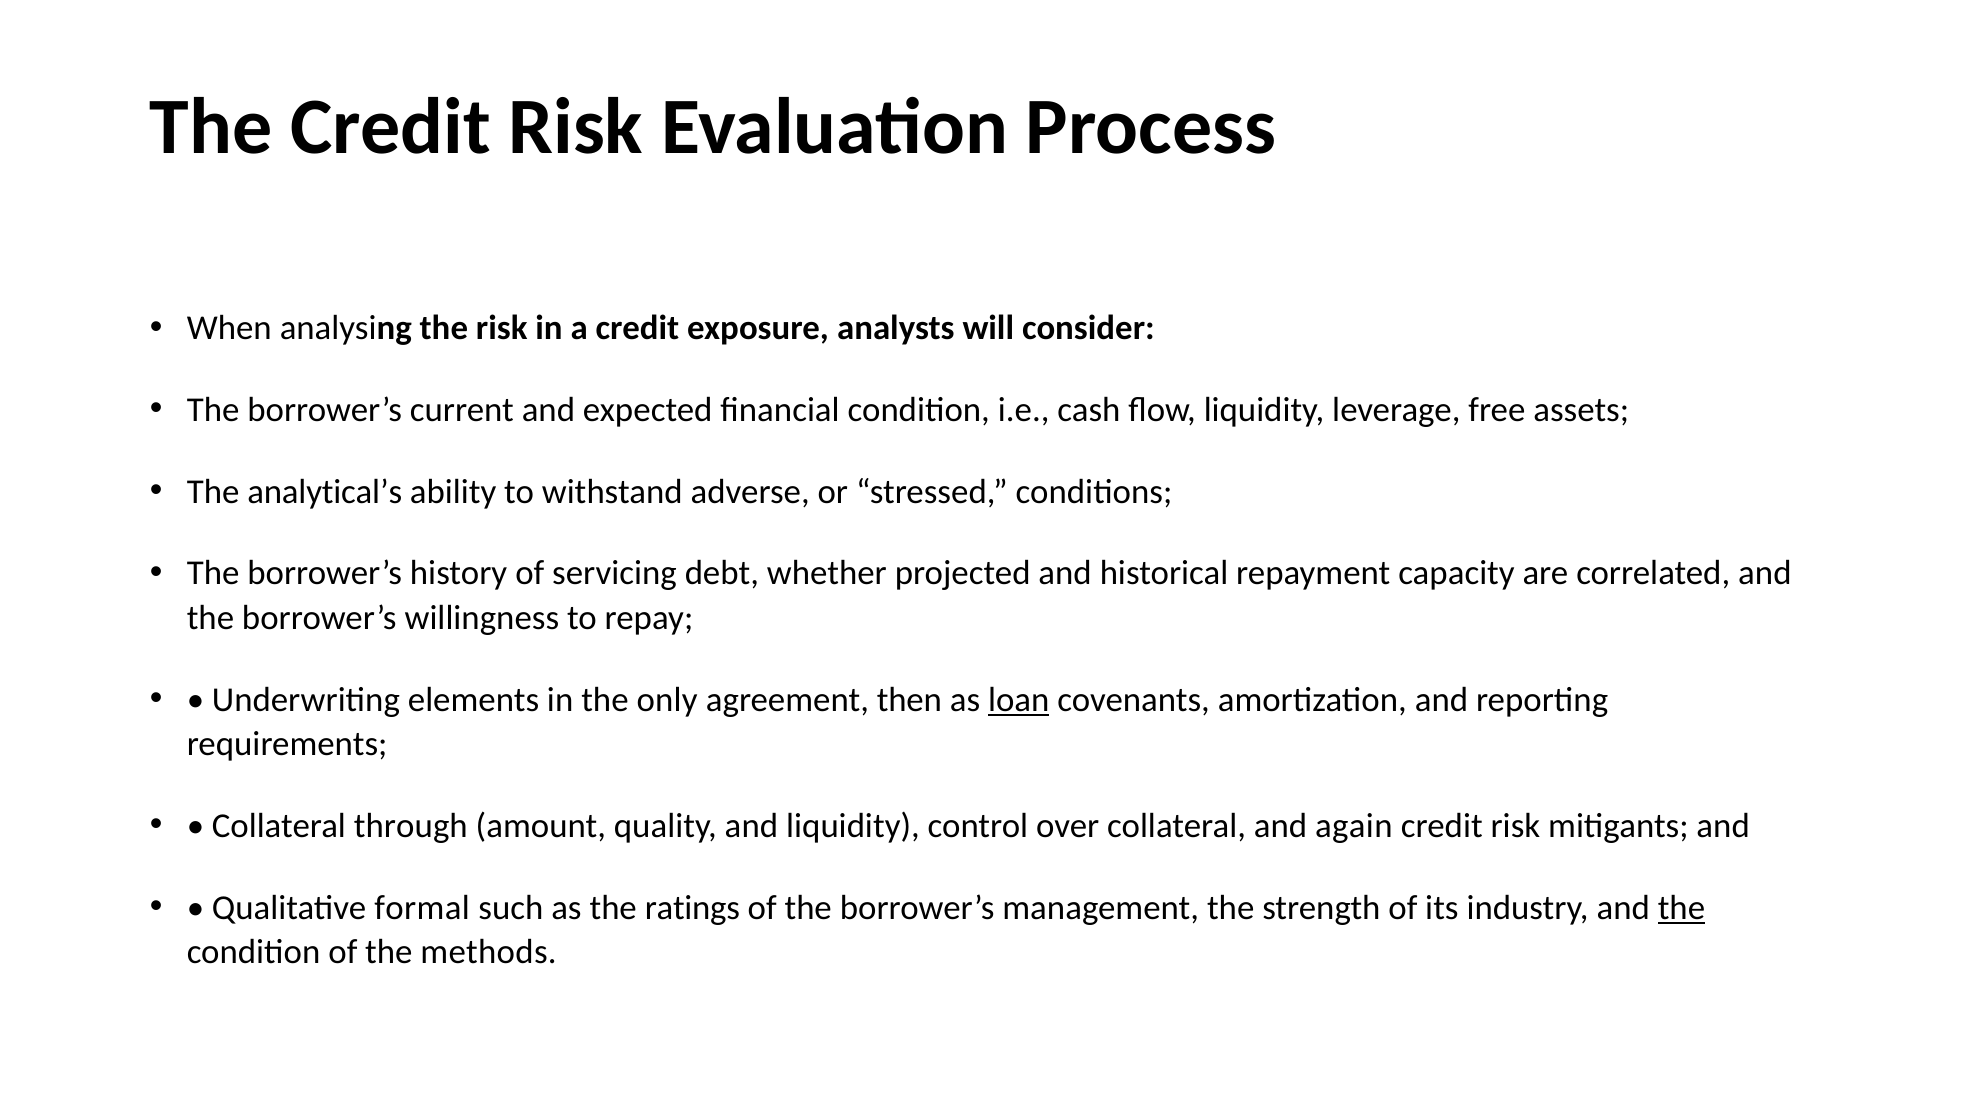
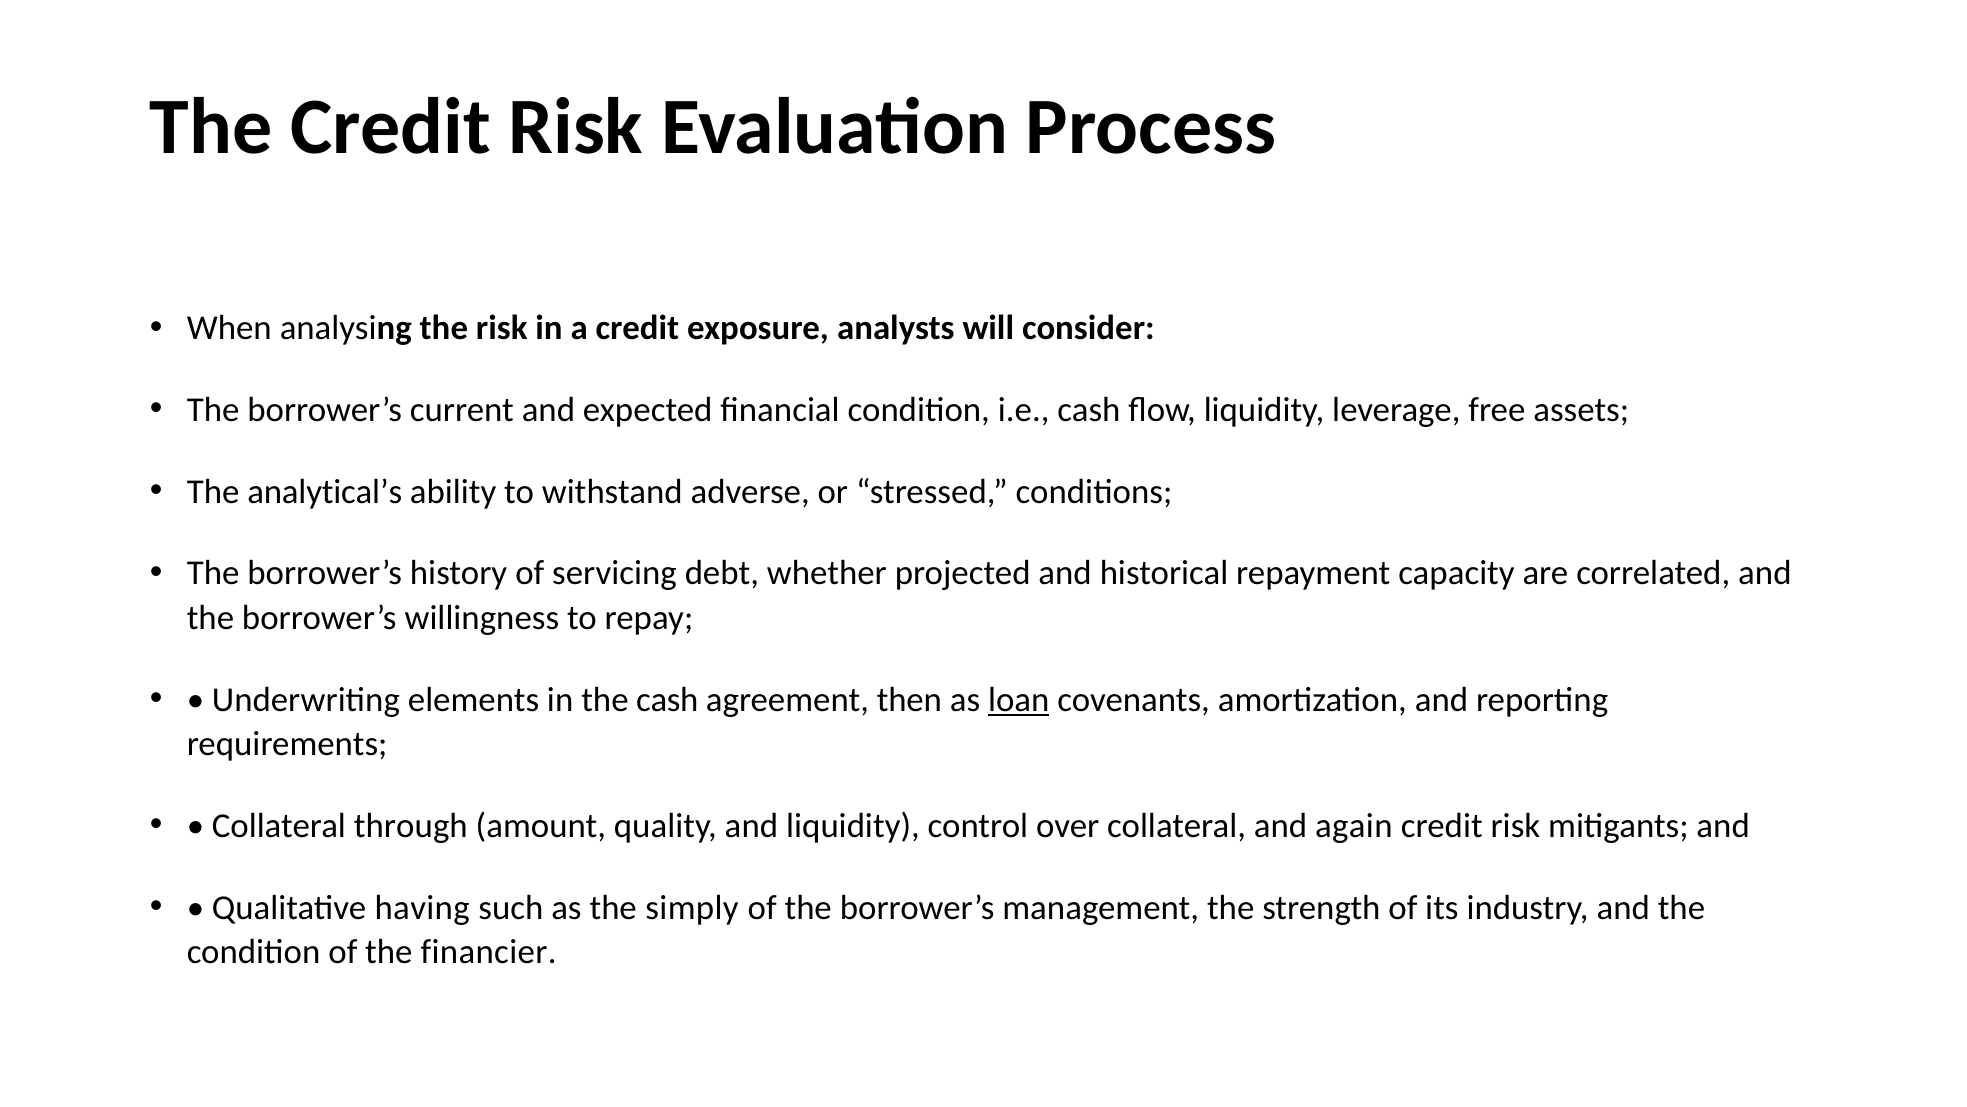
the only: only -> cash (667, 699)
formal: formal -> having (422, 907)
ratings: ratings -> simply (692, 907)
the underline: present -> none (1681, 907)
methods: methods -> financier (489, 952)
